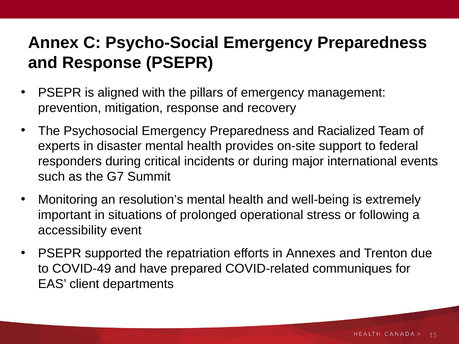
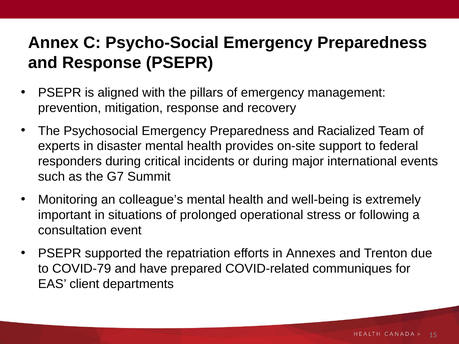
resolution’s: resolution’s -> colleague’s (151, 200)
accessibility: accessibility -> consultation (72, 230)
COVID-49: COVID-49 -> COVID-79 (82, 269)
